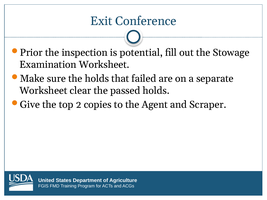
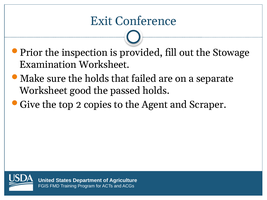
potential: potential -> provided (141, 53)
clear: clear -> good (81, 91)
